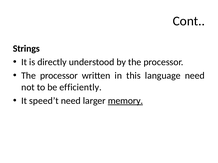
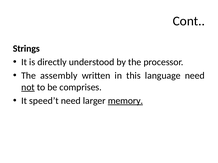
processor: processor -> assembly (59, 76)
not underline: none -> present (28, 87)
efficiently: efficiently -> comprises (81, 87)
